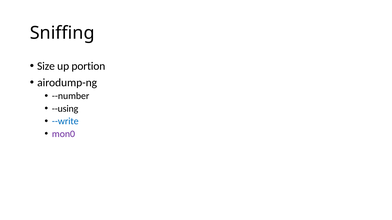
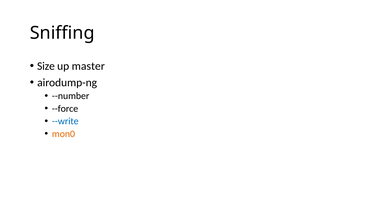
portion: portion -> master (88, 66)
--using: --using -> --force (65, 109)
mon0 colour: purple -> orange (63, 134)
